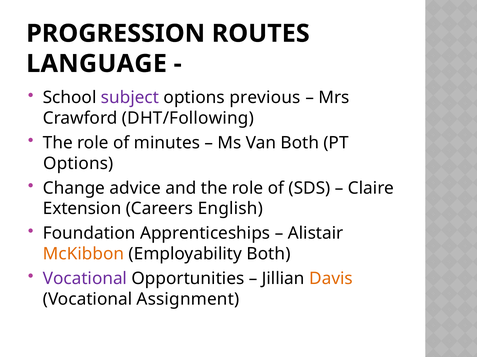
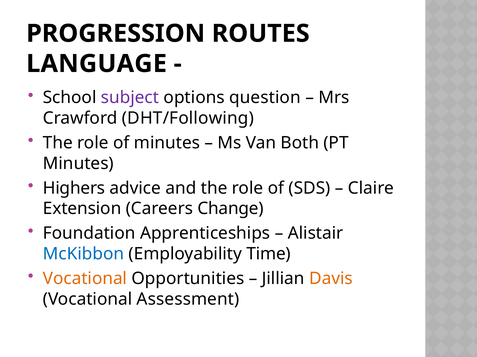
previous: previous -> question (265, 98)
Options: Options -> Minutes (78, 164)
Change: Change -> Highers (74, 188)
English: English -> Change (231, 209)
McKibbon colour: orange -> blue (83, 254)
Employability Both: Both -> Time (269, 254)
Vocational colour: purple -> orange (85, 279)
Assignment: Assignment -> Assessment (188, 300)
